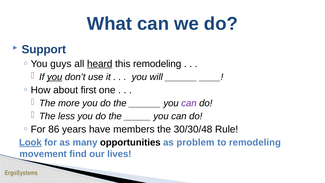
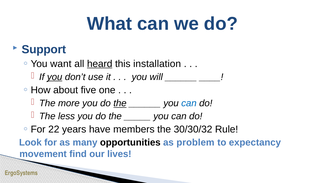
guys: guys -> want (61, 64)
this remodeling: remodeling -> installation (157, 64)
first: first -> five (88, 90)
the underline: none -> present (120, 103)
can colour: purple -> blue (189, 103)
86: 86 -> 22 (54, 129)
30/30/48: 30/30/48 -> 30/30/32 (193, 129)
Look underline: present -> none (30, 142)
to remodeling: remodeling -> expectancy (255, 142)
